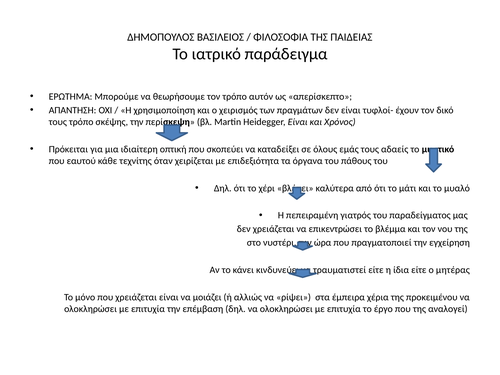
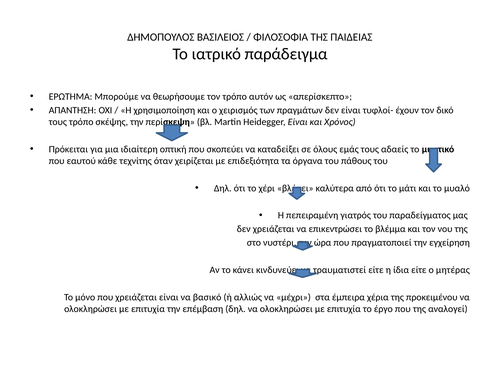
μοιάζει: μοιάζει -> βασικό (207, 297)
ρίψει: ρίψει -> μέχρι (294, 297)
